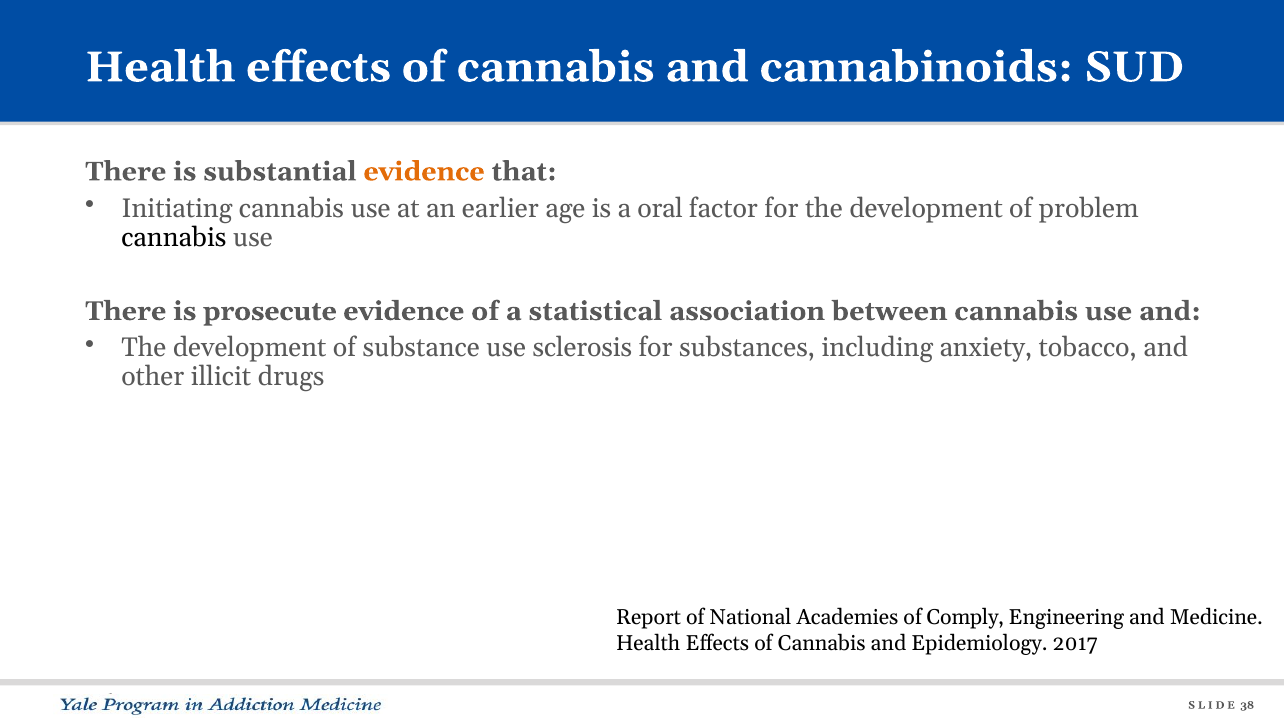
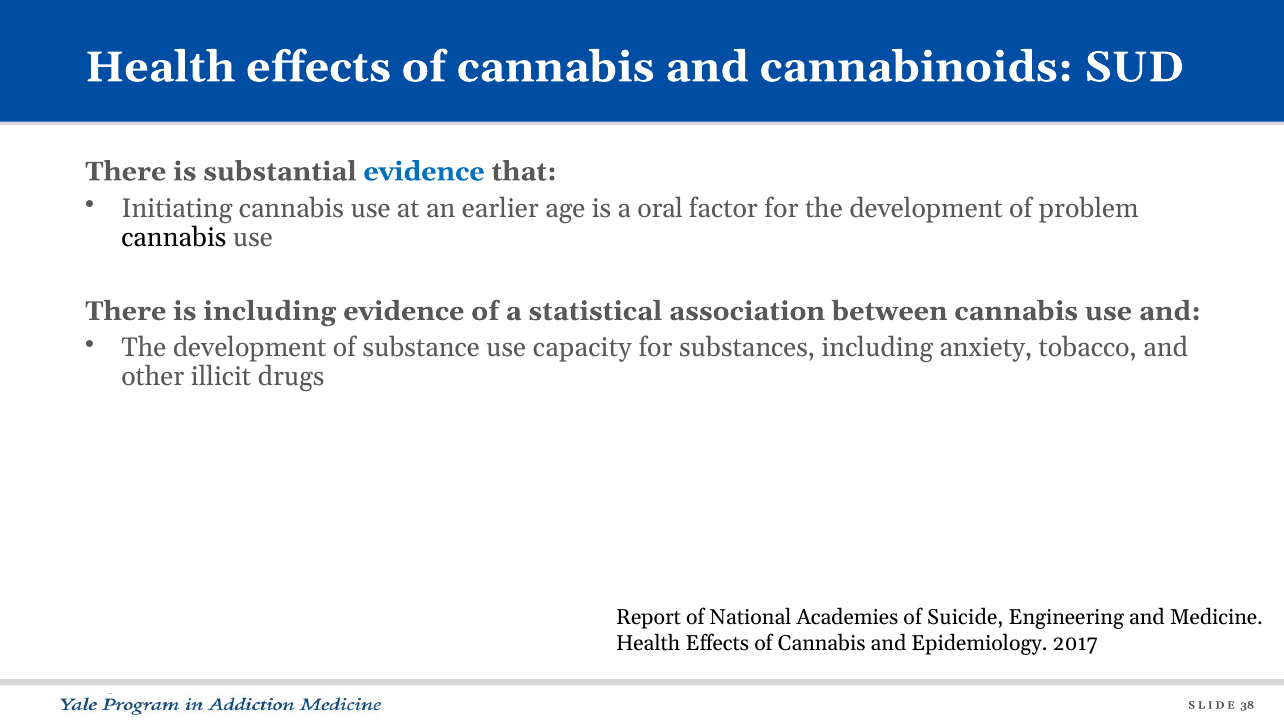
evidence colour: orange -> blue (424, 172)
is prosecute: prosecute -> including (270, 311)
sclerosis: sclerosis -> capacity (582, 348)
Comply: Comply -> Suicide (965, 618)
